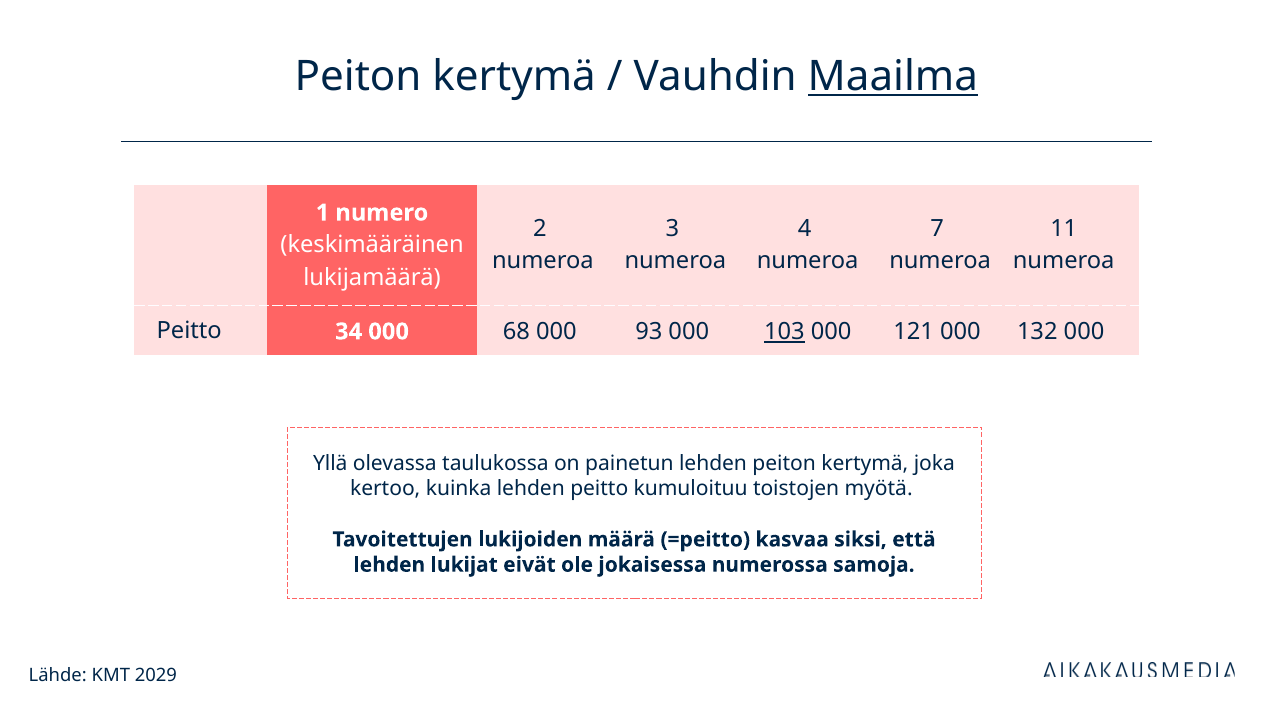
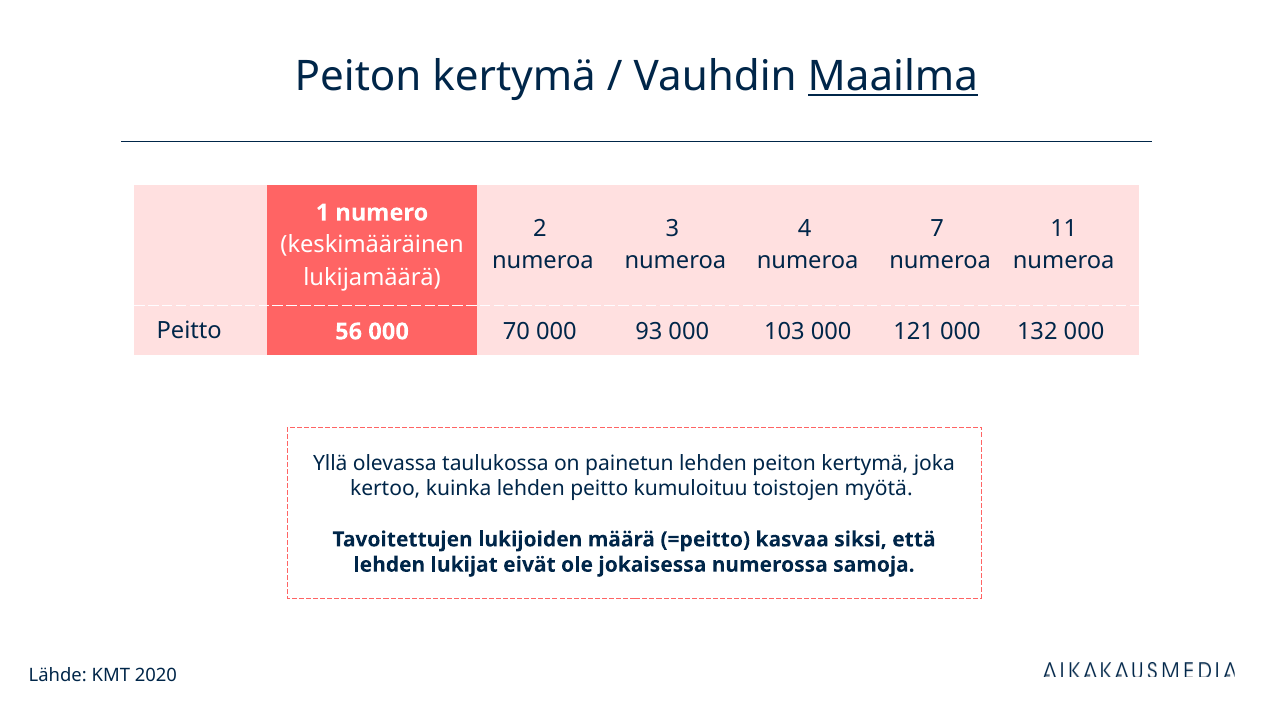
34: 34 -> 56 (349, 332)
68: 68 -> 70 (516, 332)
103 underline: present -> none (784, 332)
2029: 2029 -> 2020 (156, 676)
